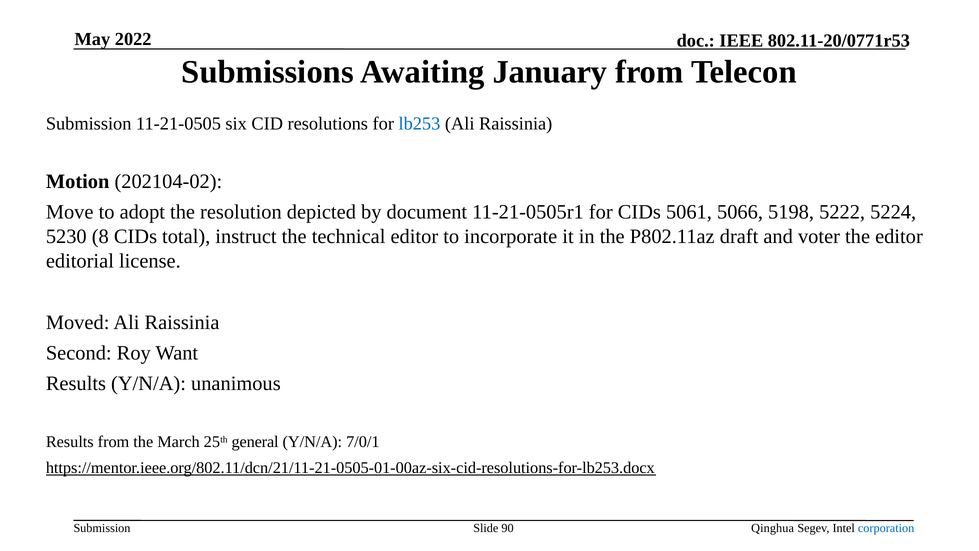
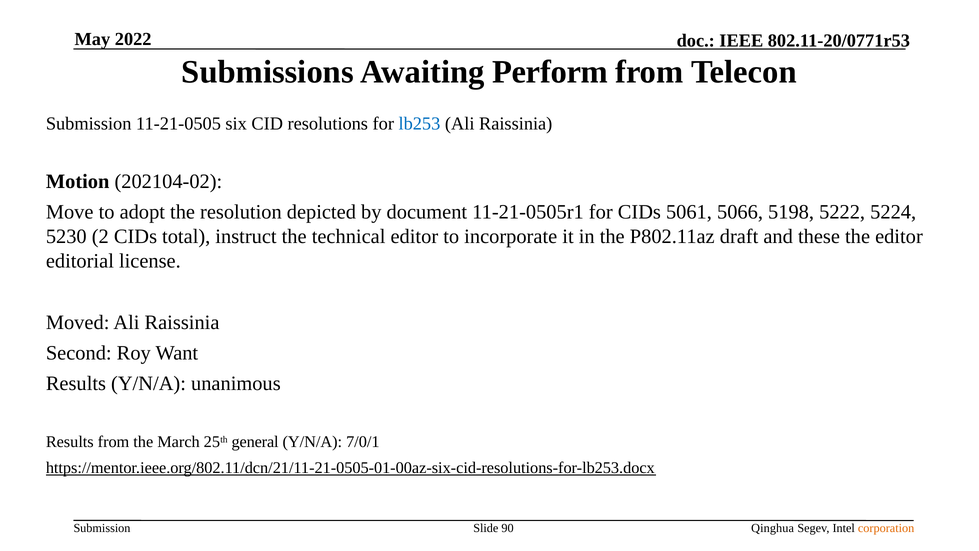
January: January -> Perform (550, 72)
8: 8 -> 2 (100, 236)
voter: voter -> these (819, 236)
corporation colour: blue -> orange (886, 528)
